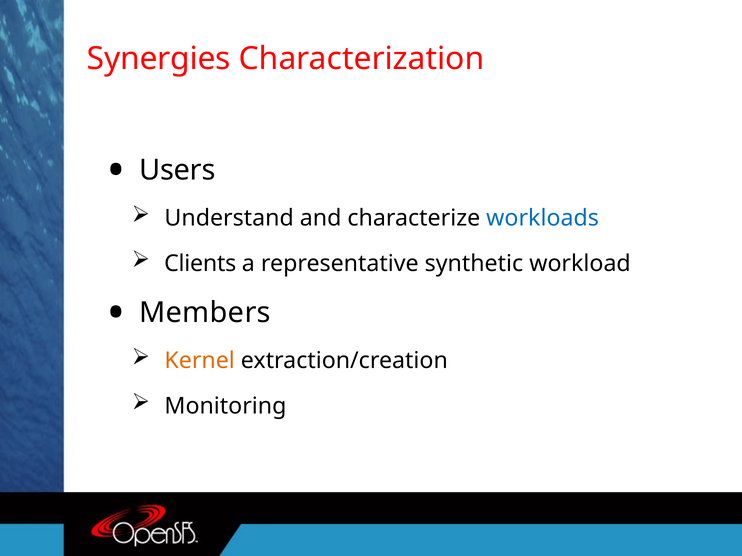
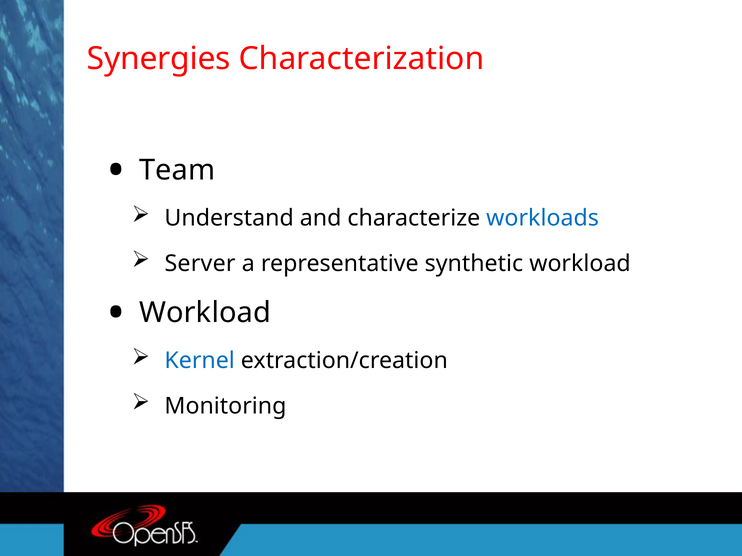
Users: Users -> Team (177, 170)
Clients: Clients -> Server (200, 264)
Members: Members -> Workload (205, 313)
Kernel colour: orange -> blue (200, 361)
